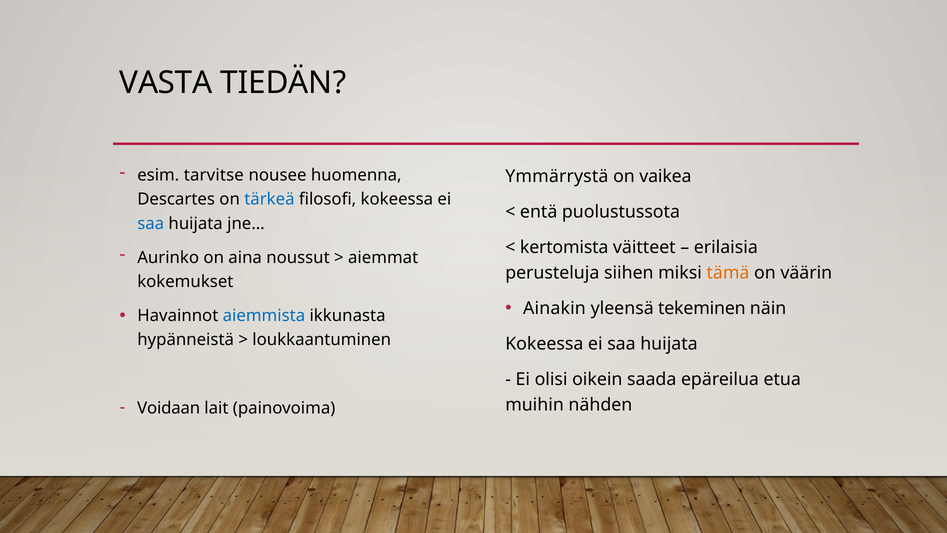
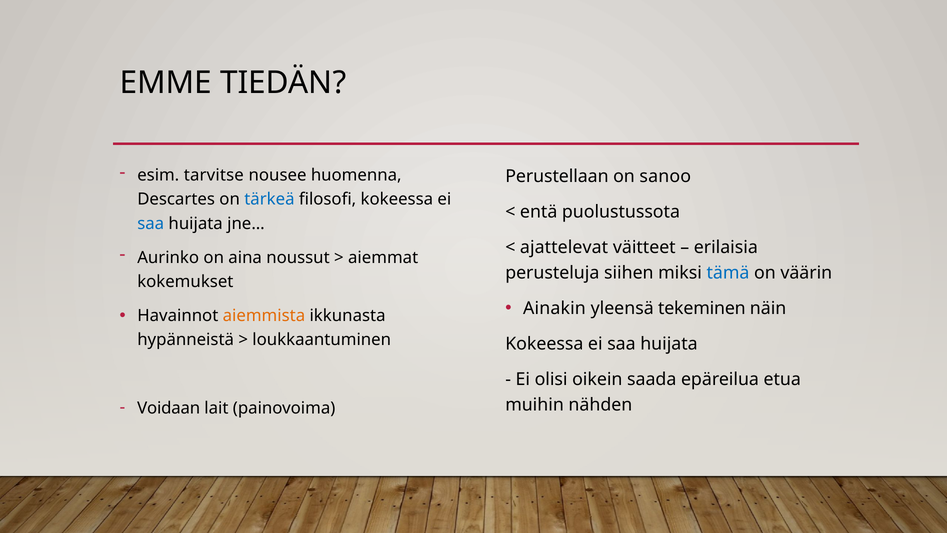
VASTA: VASTA -> EMME (166, 83)
Ymmärrystä: Ymmärrystä -> Perustellaan (557, 176)
vaikea: vaikea -> sanoo (665, 176)
kertomista: kertomista -> ajattelevat (564, 247)
tämä colour: orange -> blue (728, 273)
aiemmista colour: blue -> orange (264, 316)
